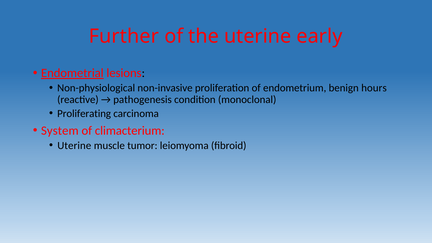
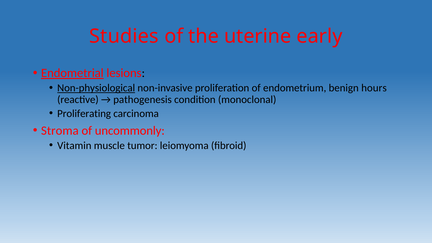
Further: Further -> Studies (124, 36)
Non-physiological underline: none -> present (96, 88)
System: System -> Stroma (60, 131)
climacterium: climacterium -> uncommonly (130, 131)
Uterine: Uterine -> Vitamin (74, 146)
